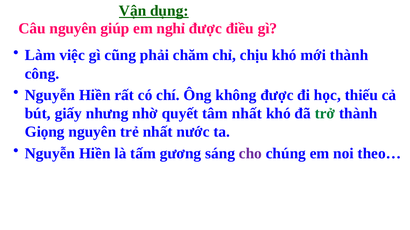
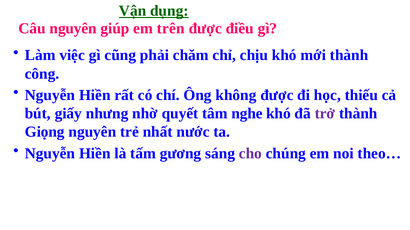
nghỉ: nghỉ -> trên (171, 29)
tâm nhất: nhất -> nghe (247, 114)
trở colour: green -> purple (325, 114)
